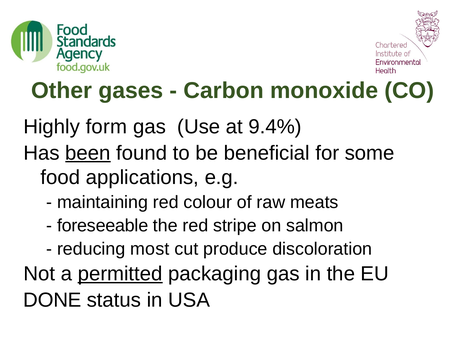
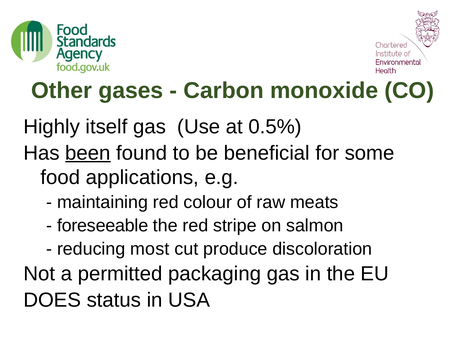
form: form -> itself (107, 126)
9.4%: 9.4% -> 0.5% (275, 126)
permitted underline: present -> none (120, 273)
DONE: DONE -> DOES (52, 300)
